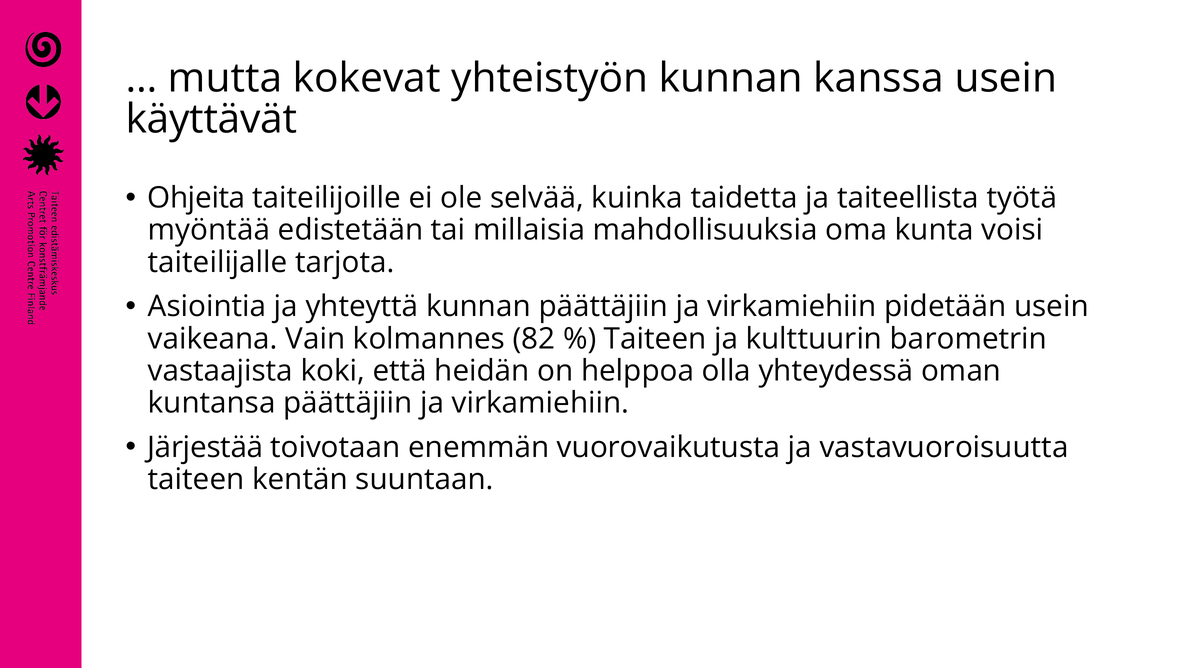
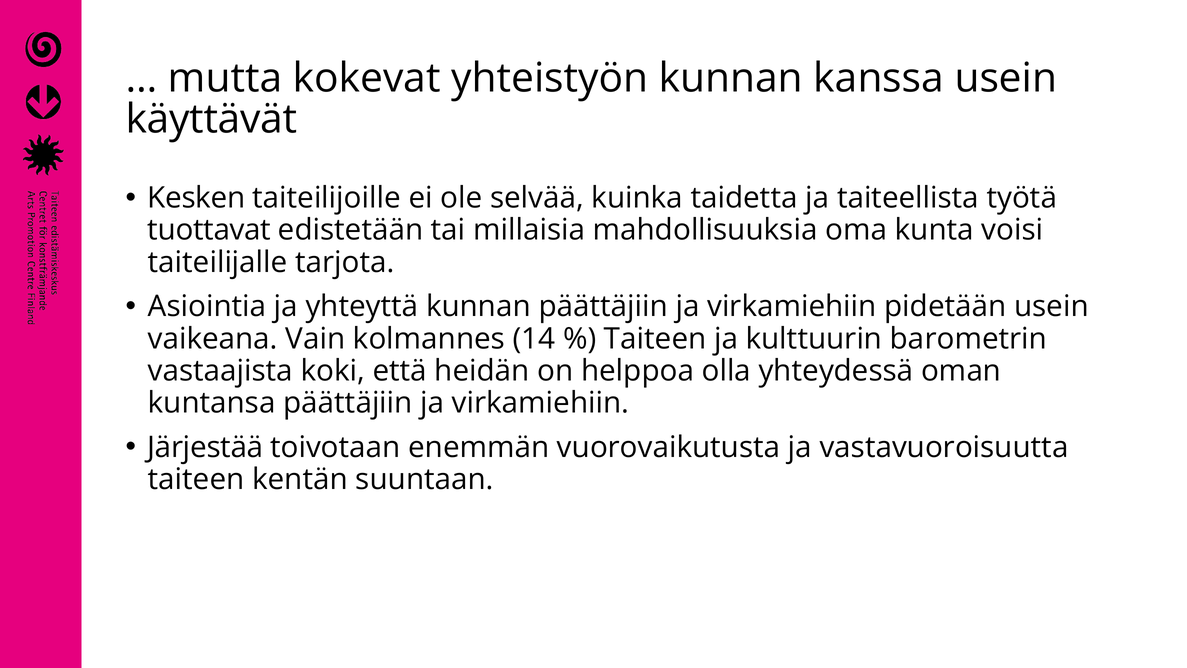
Ohjeita: Ohjeita -> Kesken (196, 198)
myöntää: myöntää -> tuottavat (209, 230)
82: 82 -> 14 (534, 339)
